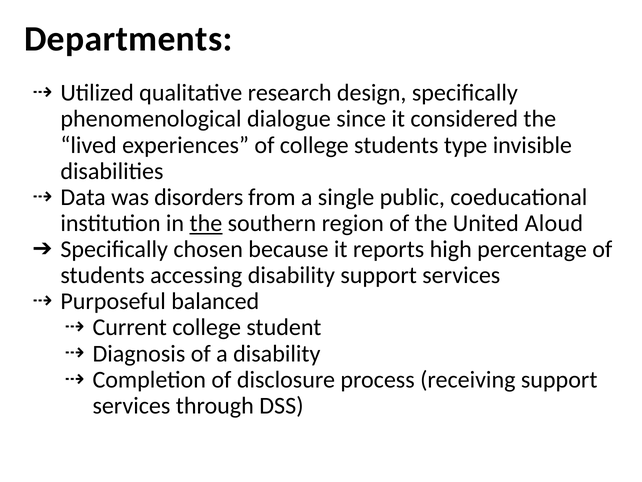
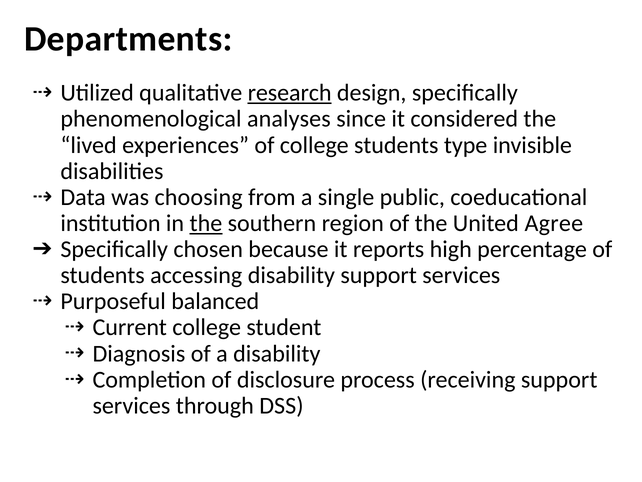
research underline: none -> present (290, 93)
dialogue: dialogue -> analyses (289, 119)
disorders: disorders -> choosing (199, 197)
Aloud: Aloud -> Agree (554, 223)
